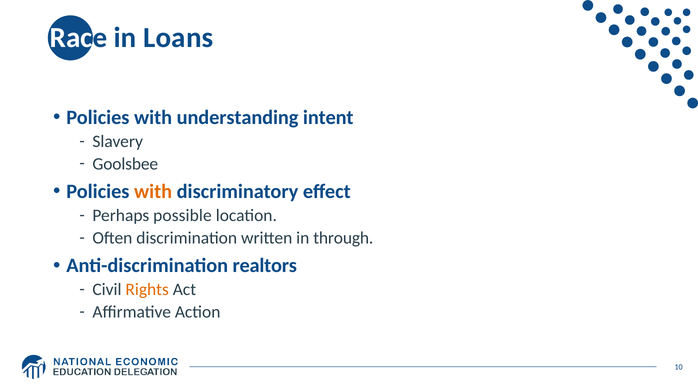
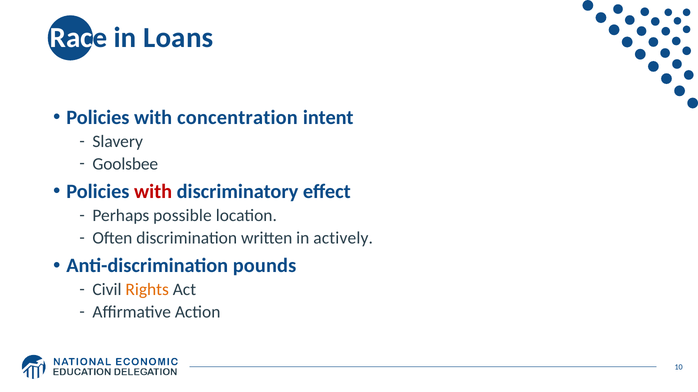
understanding: understanding -> concentration (237, 118)
with colour: orange -> red (153, 192)
through: through -> actively (343, 238)
realtors: realtors -> pounds (265, 266)
